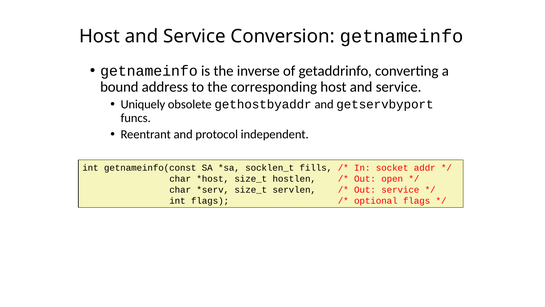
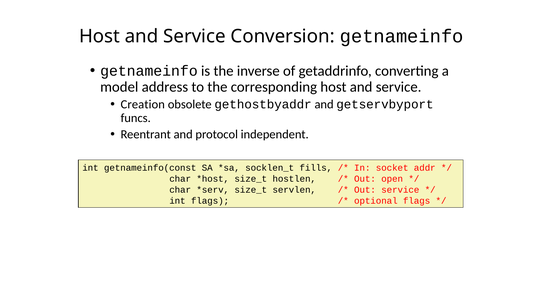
bound: bound -> model (119, 87)
Uniquely: Uniquely -> Creation (143, 104)
